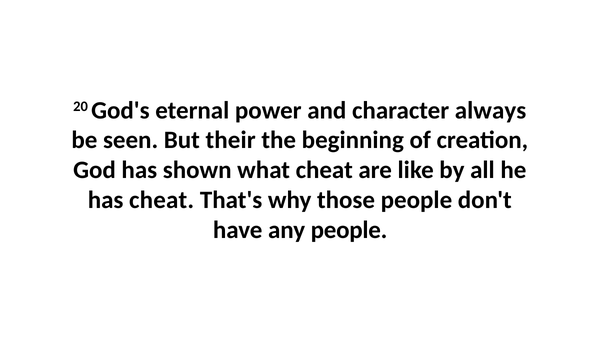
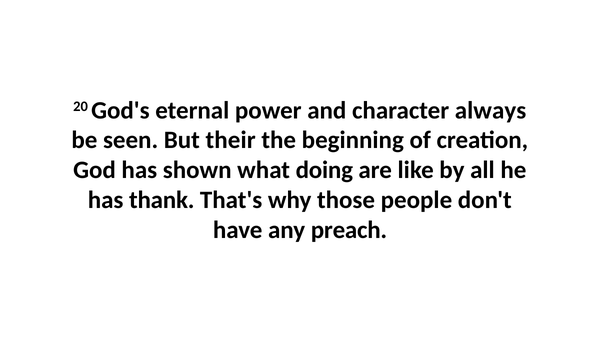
what cheat: cheat -> doing (324, 170)
has cheat: cheat -> thank (162, 200)
any people: people -> preach (349, 230)
